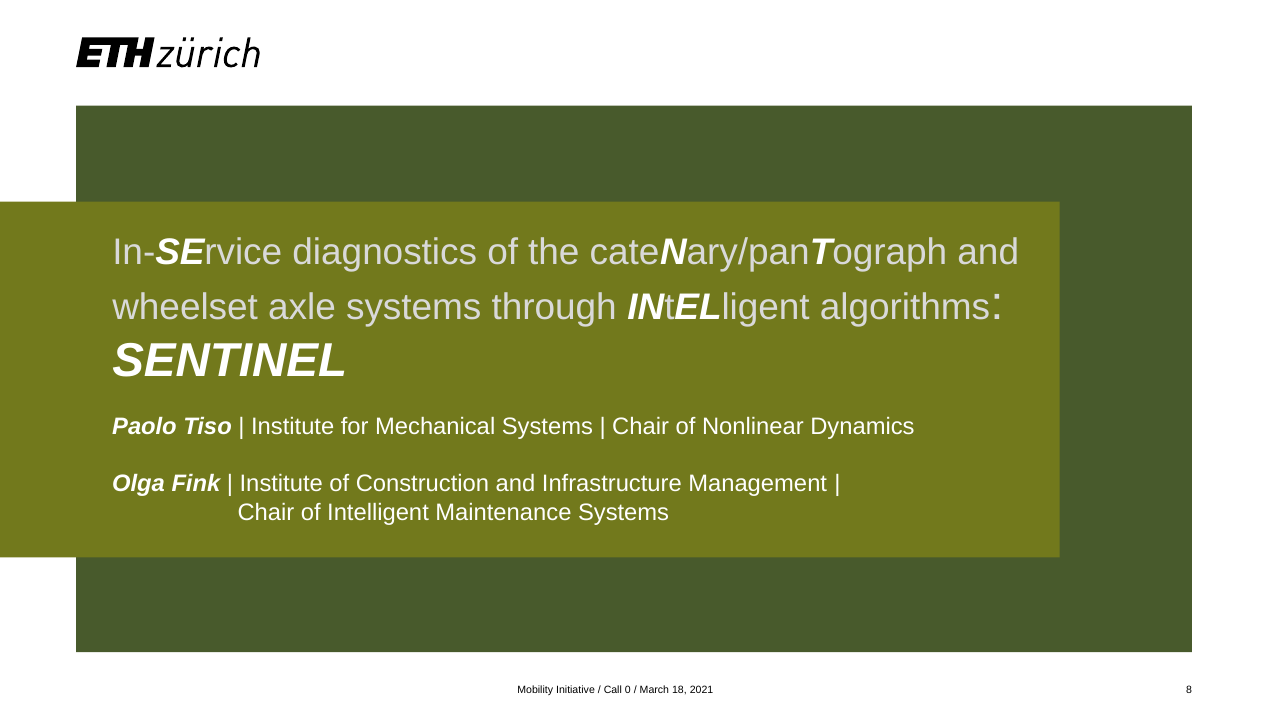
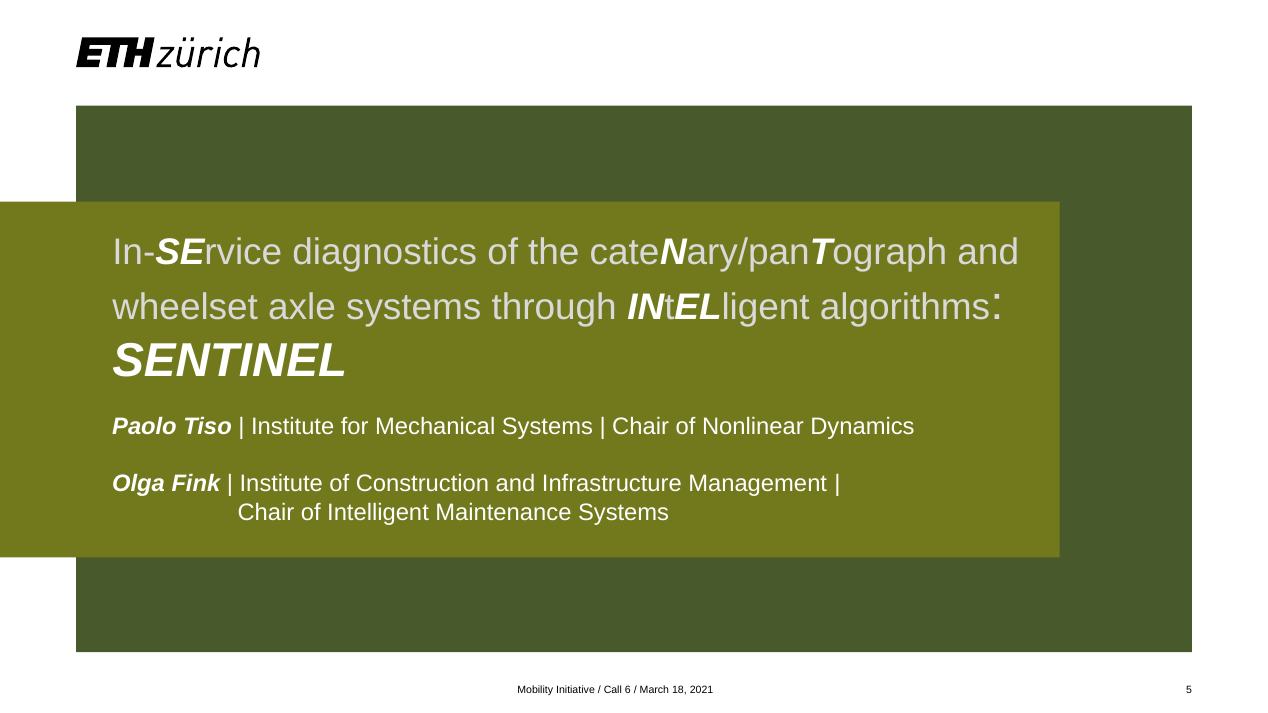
0: 0 -> 6 (628, 690)
8: 8 -> 5 (1189, 690)
